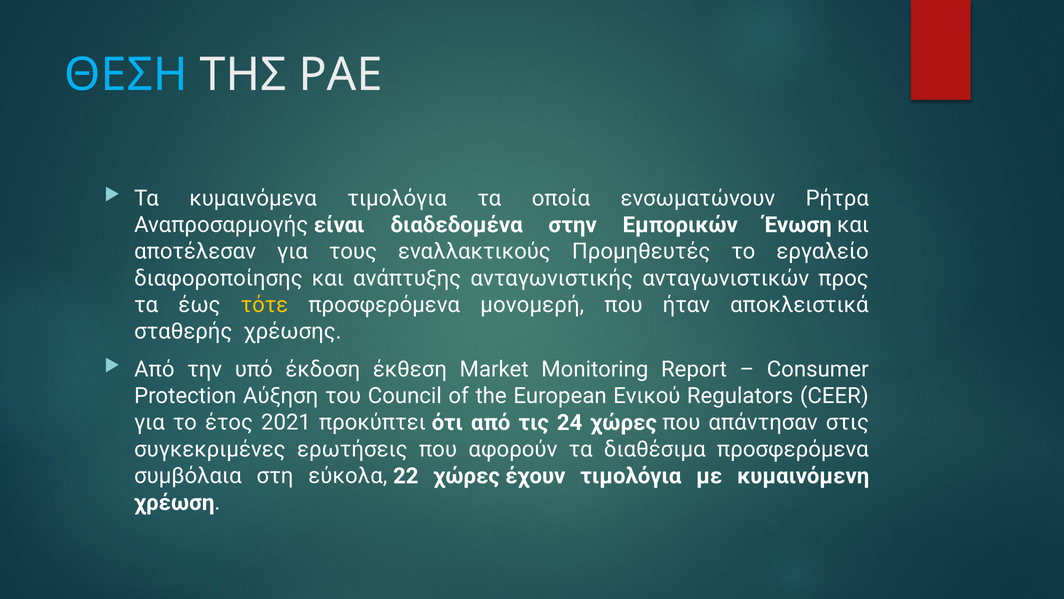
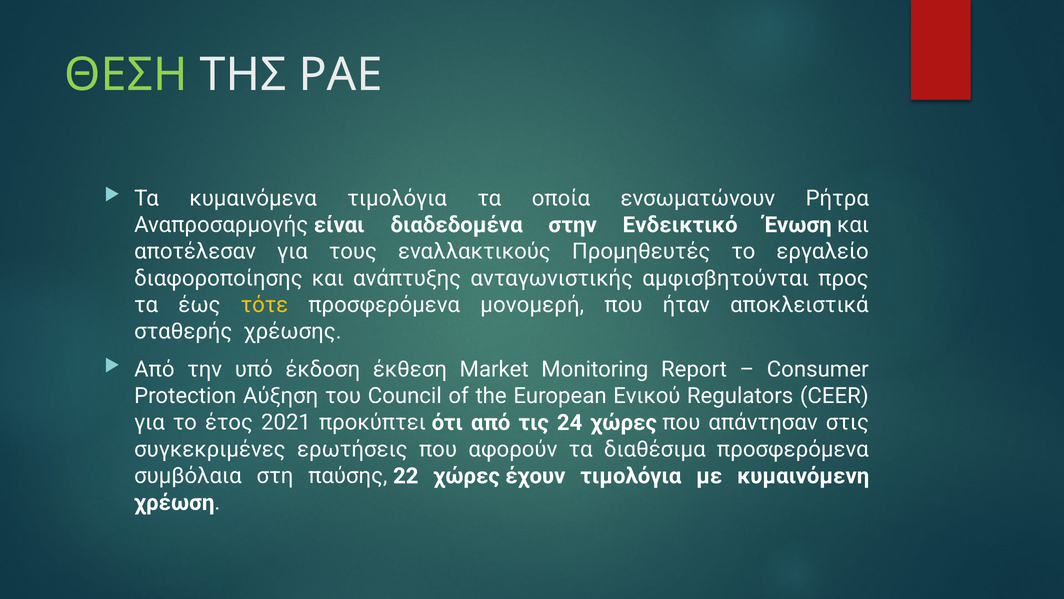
ΘΕΣΗ colour: light blue -> light green (126, 75)
Εμπορικών: Εμπορικών -> Ενδεικτικό (680, 225)
ανταγωνιστικών: ανταγωνιστικών -> αμφισβητούνται (726, 278)
εύκολα: εύκολα -> παύσης (348, 476)
